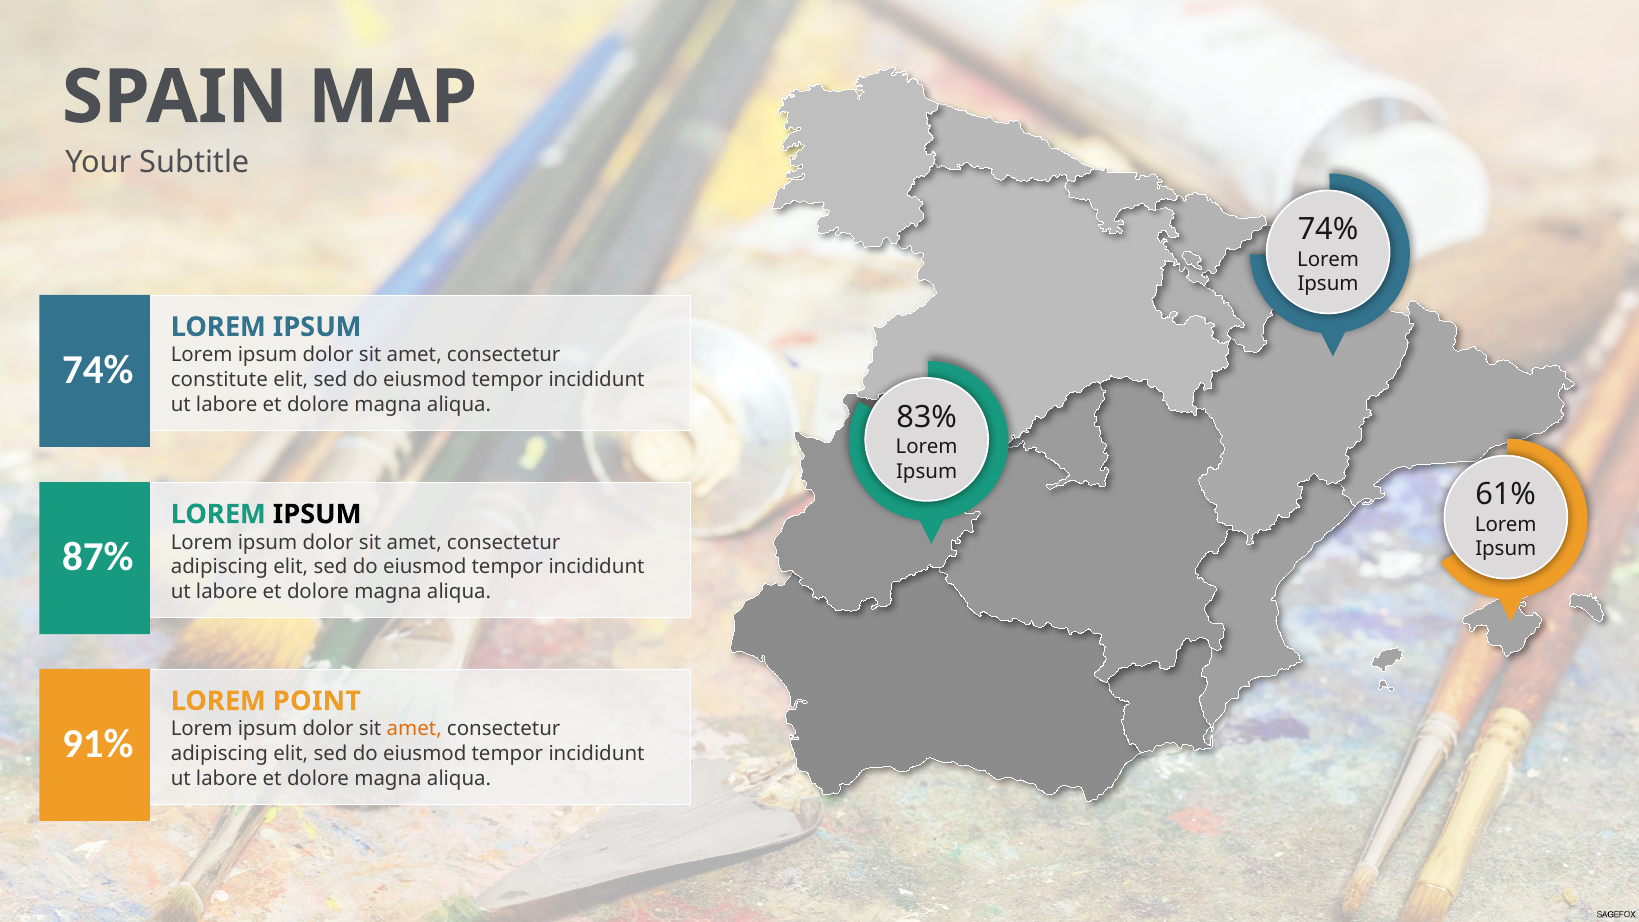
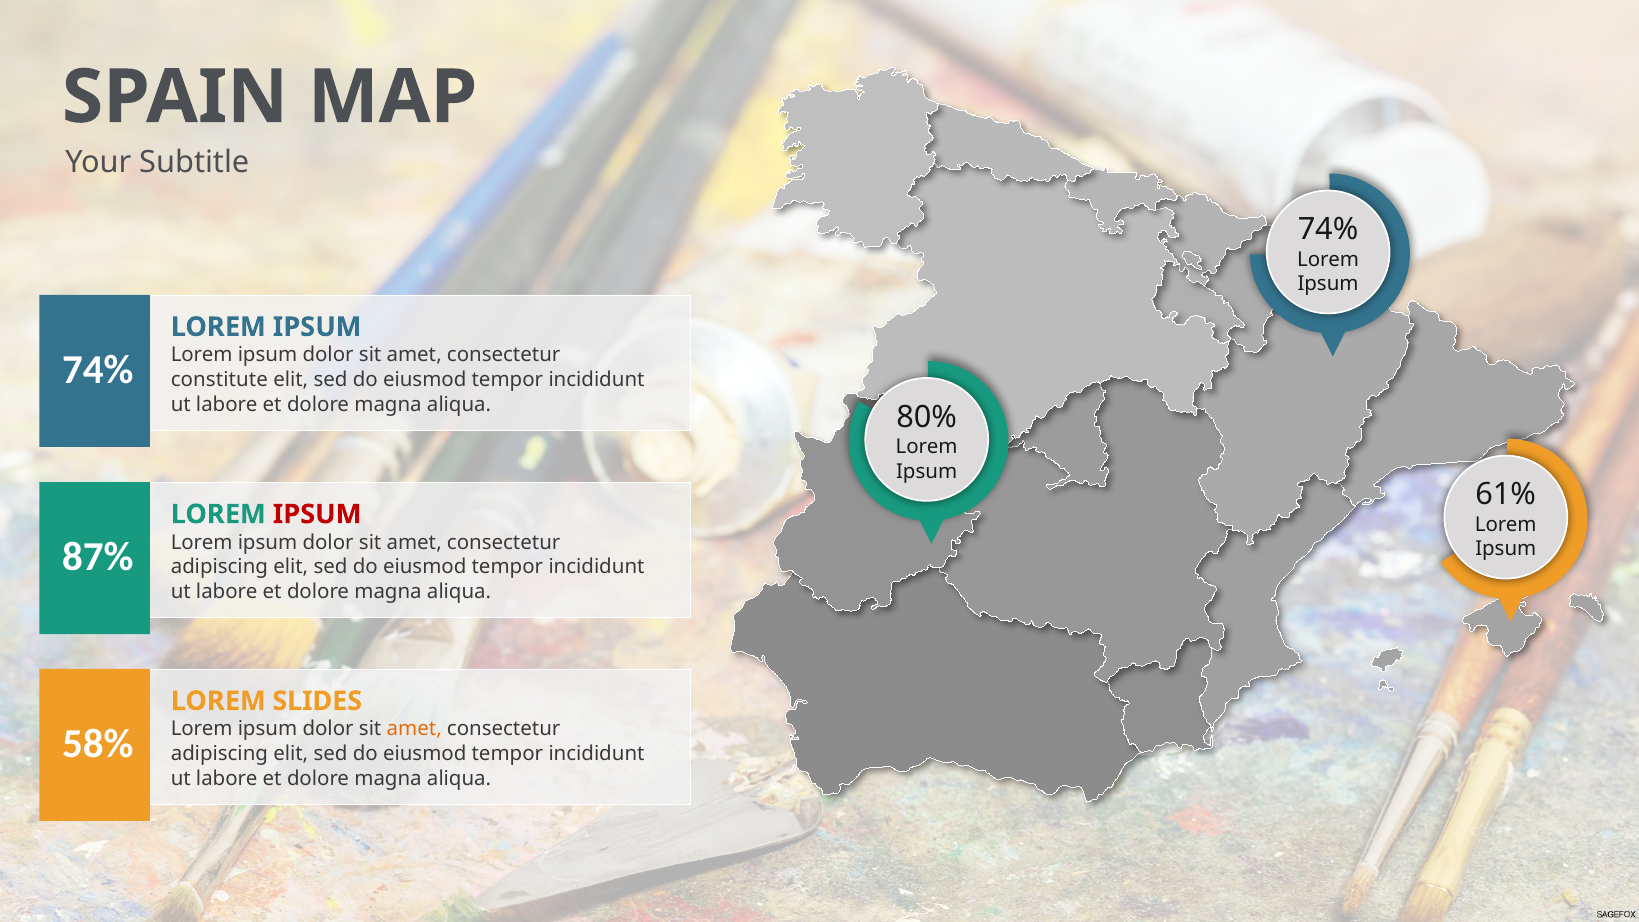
83%: 83% -> 80% (927, 417)
IPSUM colour: black -> red (317, 514)
POINT: POINT -> SLIDES (317, 701)
91%: 91% -> 58% (98, 744)
